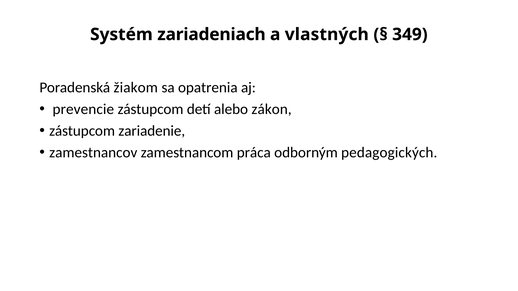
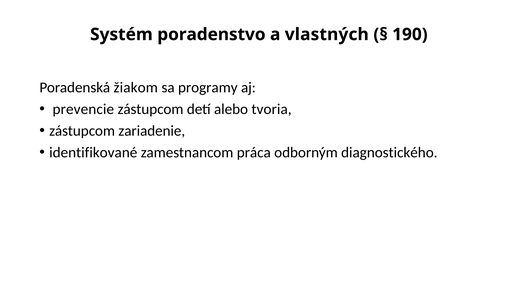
zariadeniach: zariadeniach -> poradenstvo (211, 34)
349: 349 -> 190 (410, 34)
opatrenia: opatrenia -> programy (208, 88)
zákon: zákon -> tvoria (272, 109)
zamestnancov: zamestnancov -> identifikované (93, 153)
pedagogických: pedagogických -> diagnostického (389, 153)
